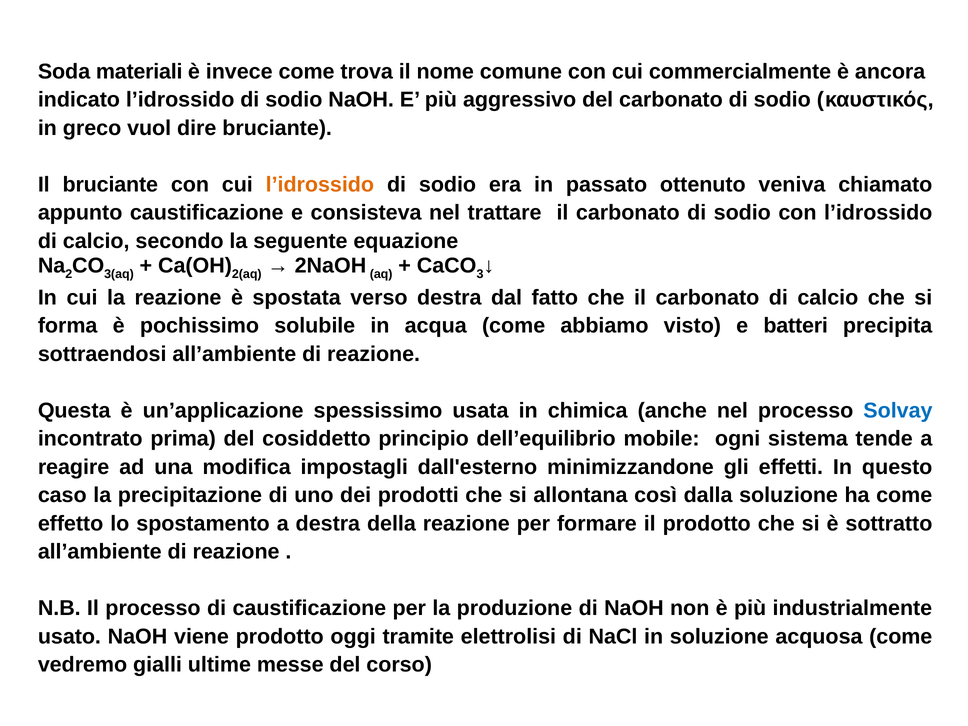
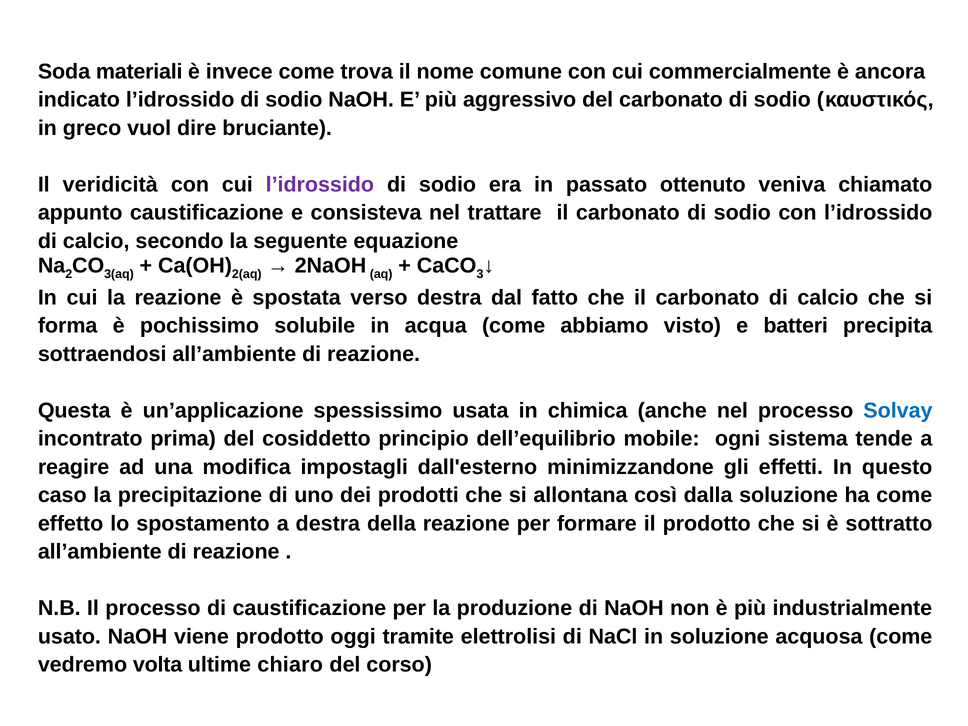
Il bruciante: bruciante -> veridicità (110, 185)
l’idrossido colour: orange -> purple (320, 185)
gialli: gialli -> volta (158, 665)
messe: messe -> chiaro (290, 665)
